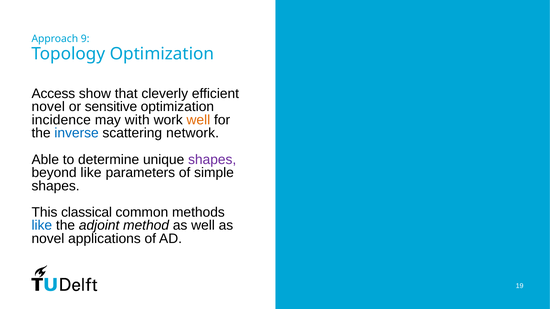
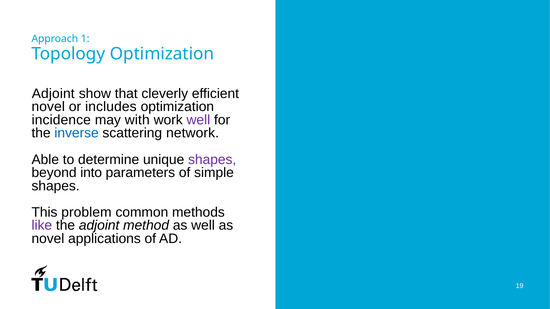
9: 9 -> 1 (85, 39)
Access: Access -> Adjoint (53, 94)
sensitive: sensitive -> includes (111, 107)
well colour: orange -> purple (198, 120)
beyond like: like -> into (91, 173)
classical: classical -> problem (86, 212)
like colour: blue -> purple (42, 226)
